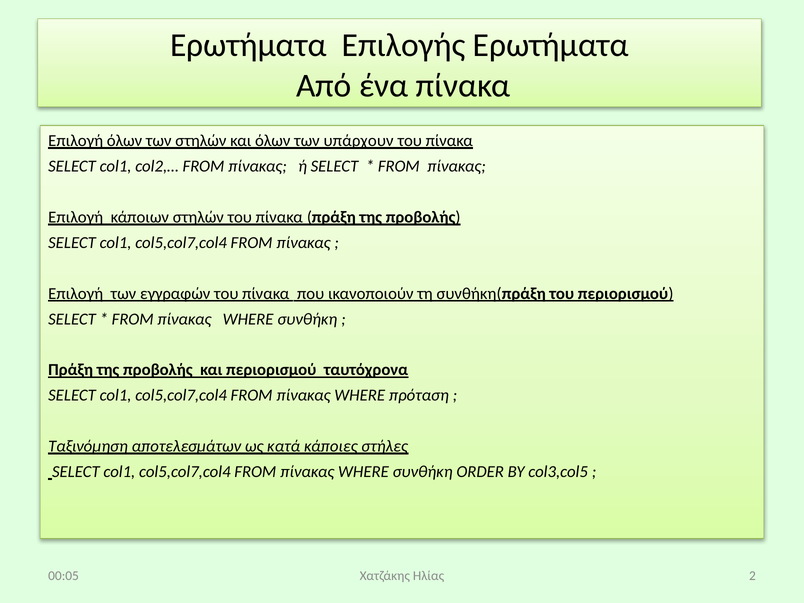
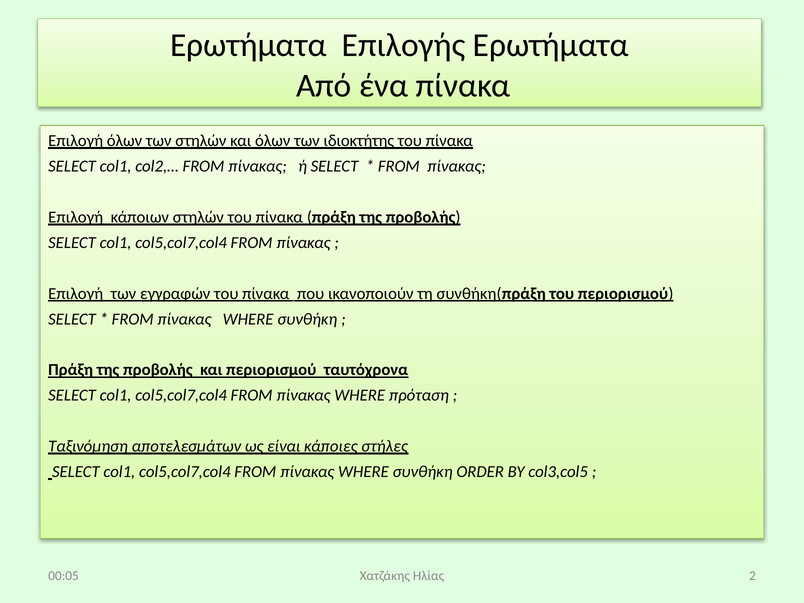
υπάρχουν: υπάρχουν -> ιδιοκτήτης (359, 141)
κατά: κατά -> είναι (284, 446)
